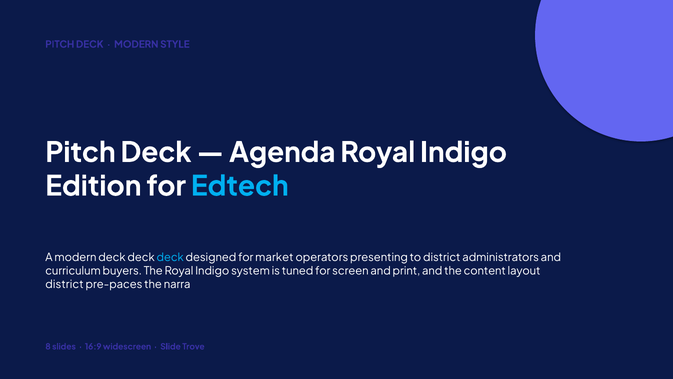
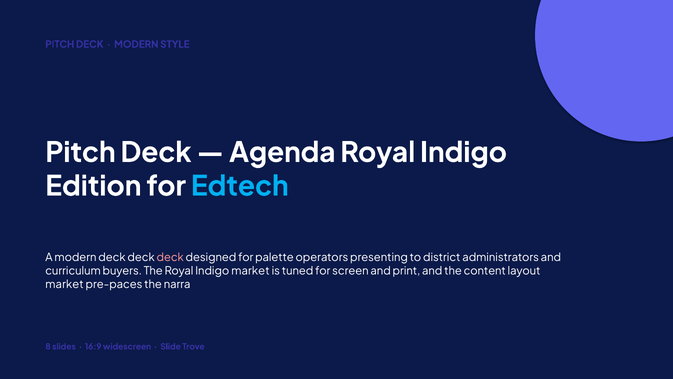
deck colour: light blue -> pink (170, 257)
market: market -> palette (274, 257)
Indigo system: system -> market (250, 271)
district: district -> market (64, 284)
